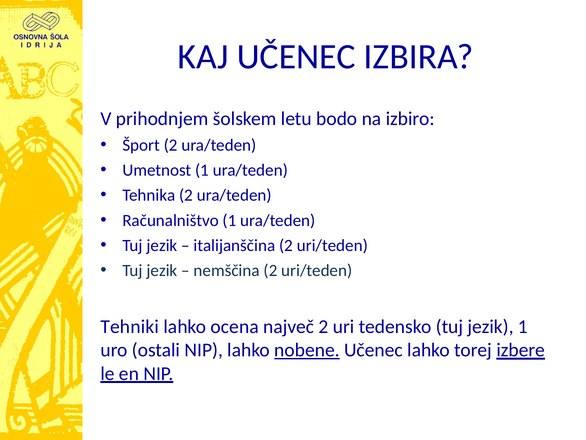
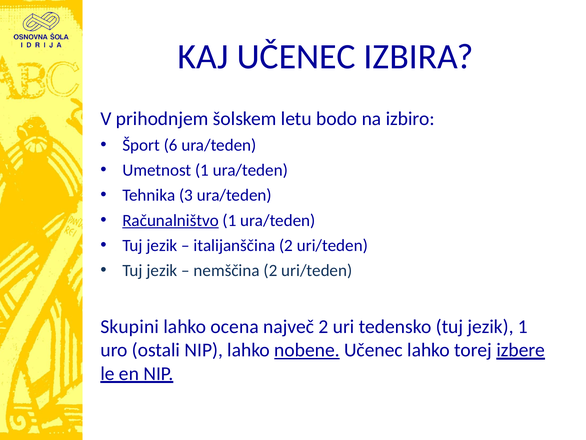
Šport 2: 2 -> 6 (171, 145)
Tehnika 2: 2 -> 3 (186, 195)
Računalništvo underline: none -> present (171, 220)
Tehniki: Tehniki -> Skupini (130, 326)
